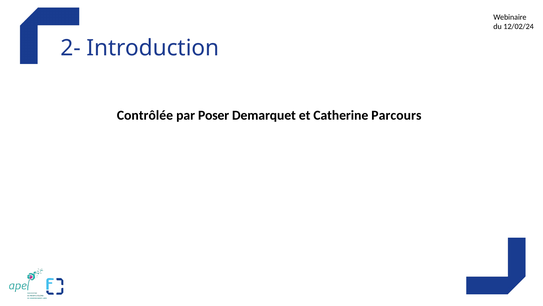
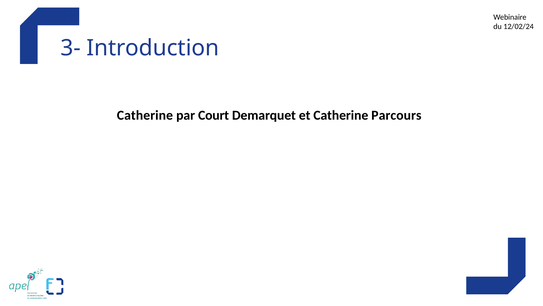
2-: 2- -> 3- (71, 48)
Contrôlée: Contrôlée -> Catherine (145, 115)
Poser: Poser -> Court (214, 115)
